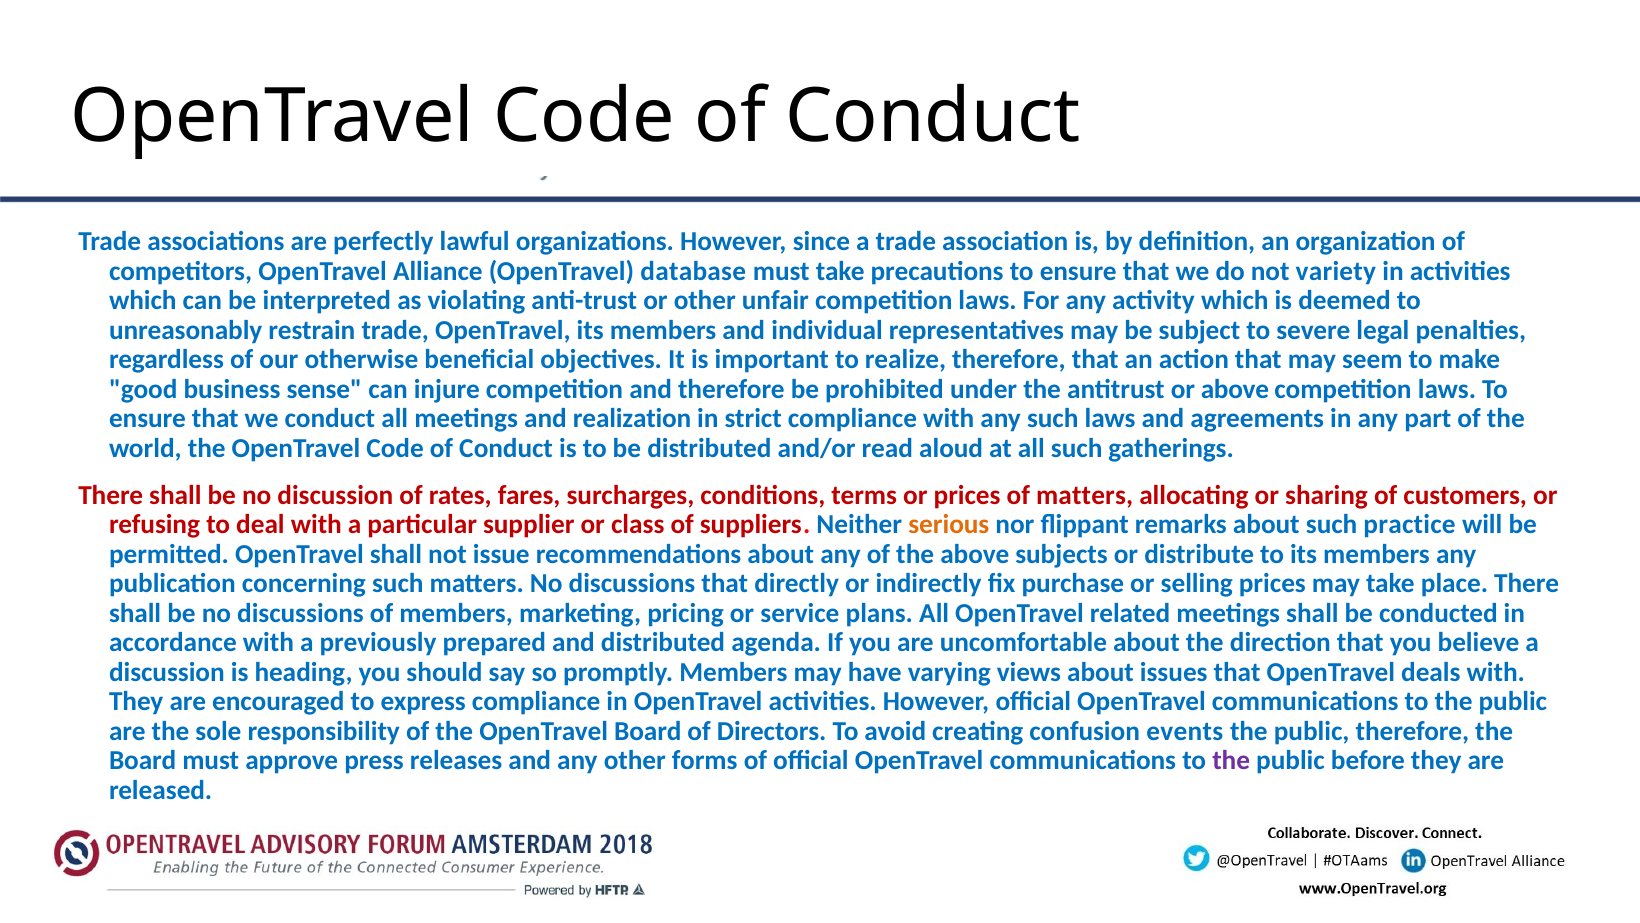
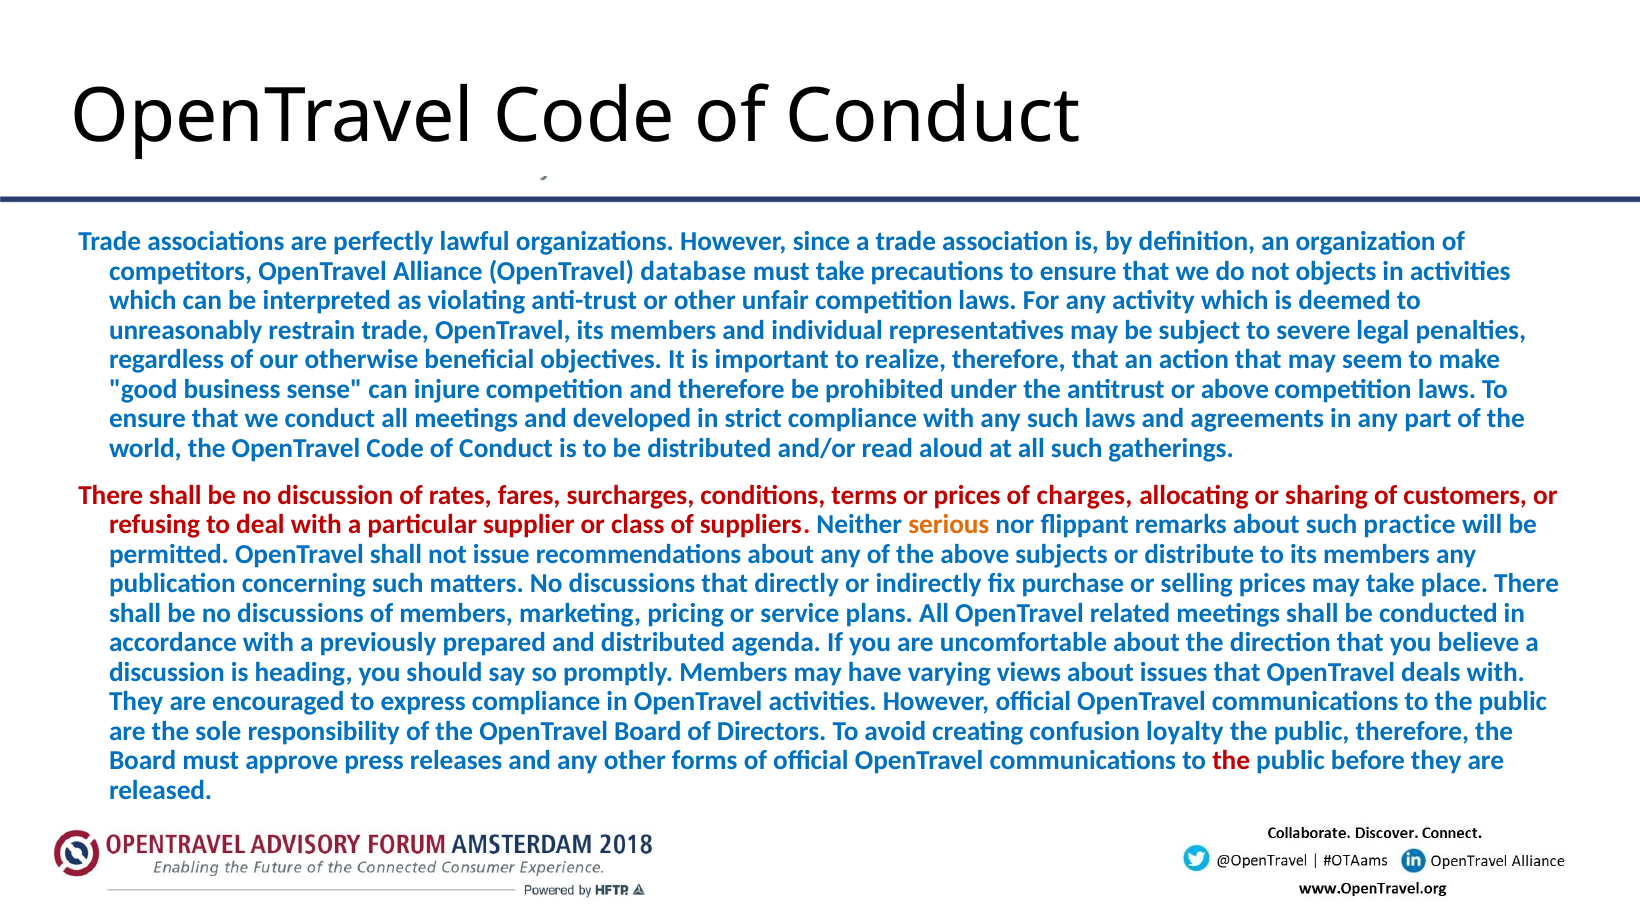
variety: variety -> objects (1336, 271)
realization: realization -> developed (632, 419)
of matters: matters -> charges (1085, 495)
events: events -> loyalty (1185, 731)
the colour: purple -> red (1231, 760)
